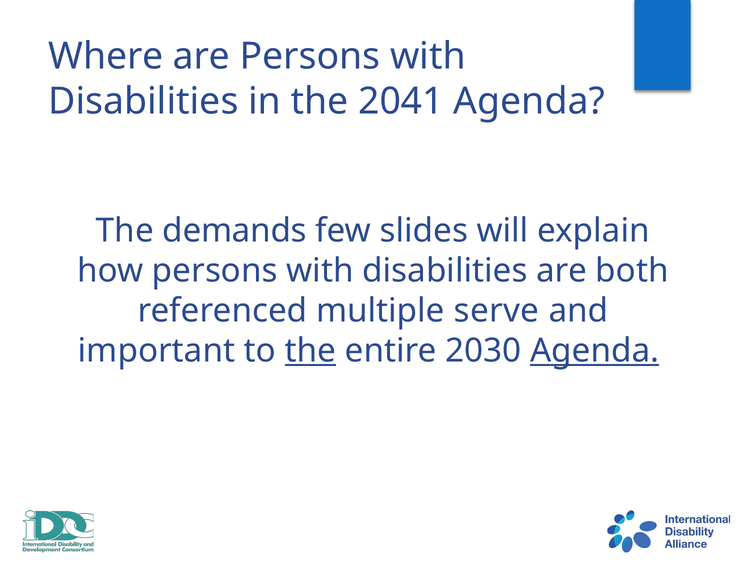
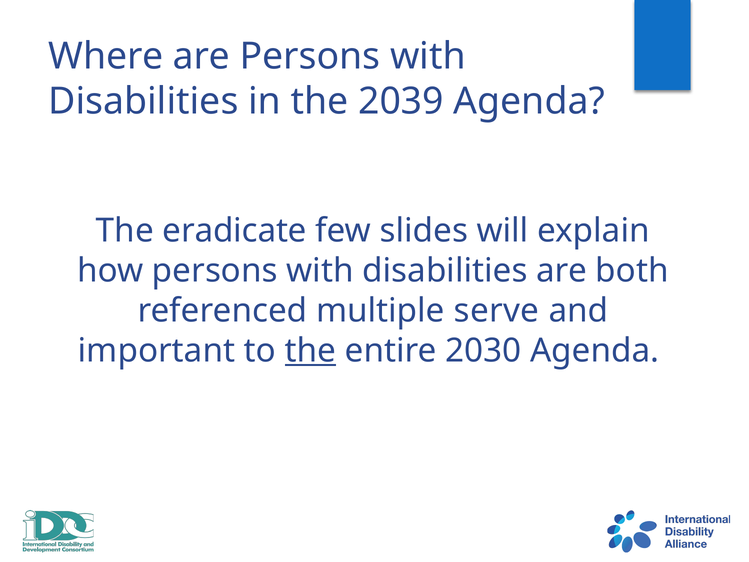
2041: 2041 -> 2039 (401, 101)
demands: demands -> eradicate (235, 231)
Agenda underline: present -> none (595, 351)
